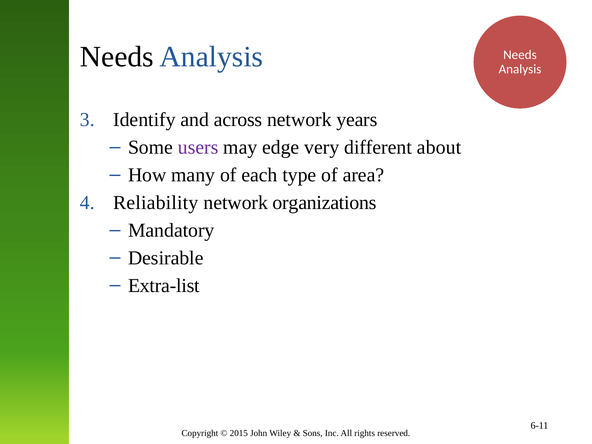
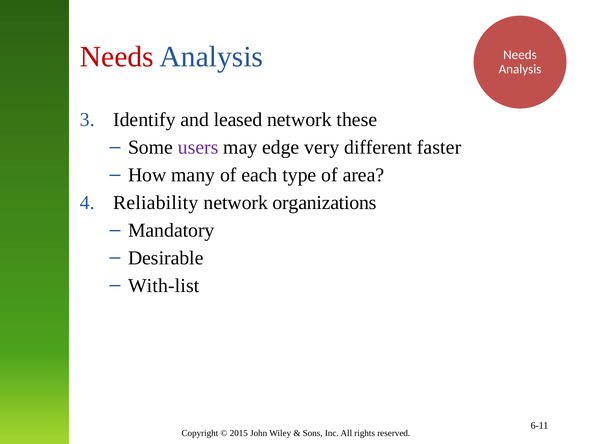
Needs colour: black -> red (117, 57)
across: across -> leased (238, 120)
years: years -> these (357, 120)
about: about -> faster (439, 147)
Extra-list: Extra-list -> With-list (164, 286)
